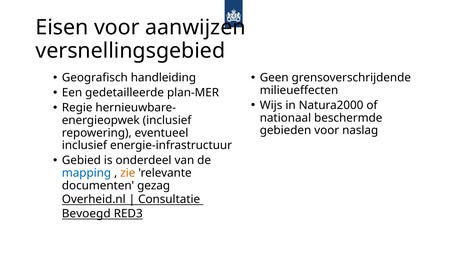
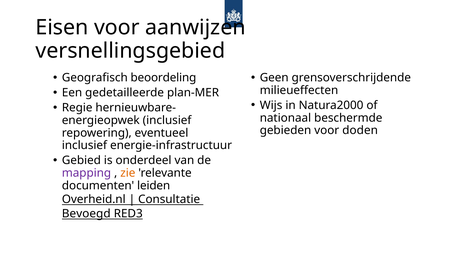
handleiding: handleiding -> beoordeling (163, 78)
naslag: naslag -> doden (360, 131)
mapping colour: blue -> purple (86, 173)
gezag: gezag -> leiden (154, 186)
